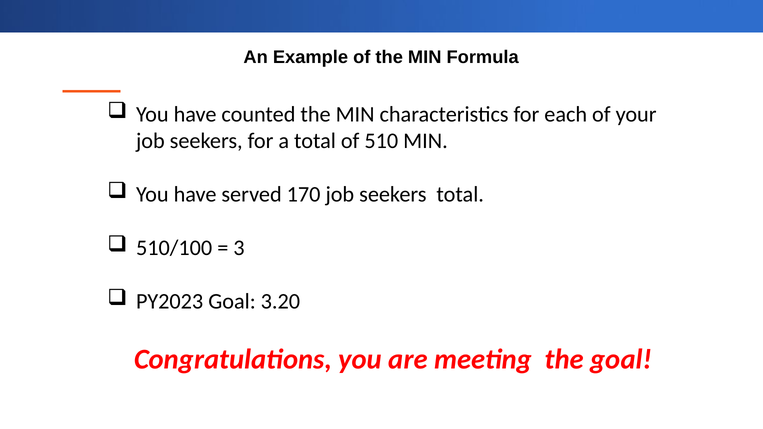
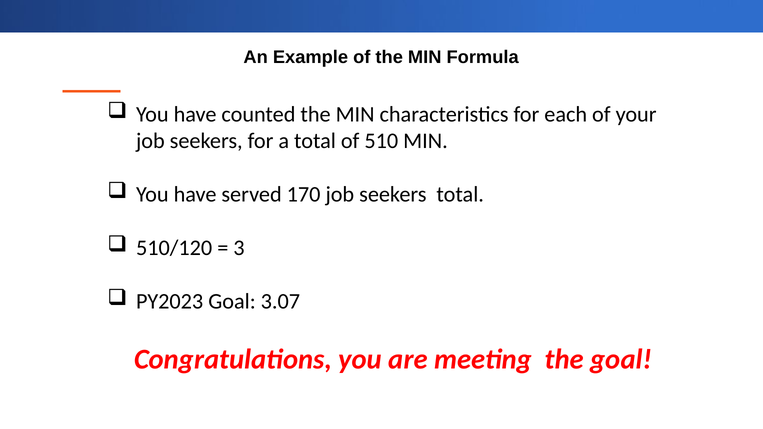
510/100: 510/100 -> 510/120 (174, 248)
3.20: 3.20 -> 3.07 (280, 302)
